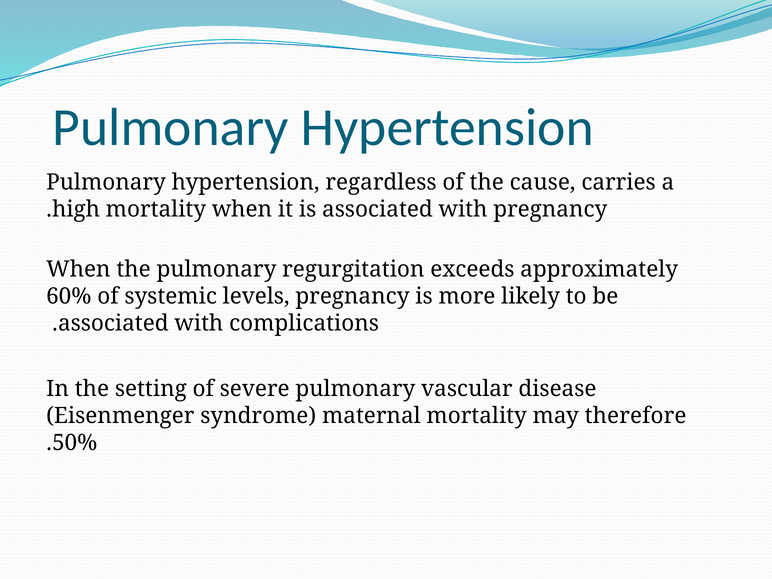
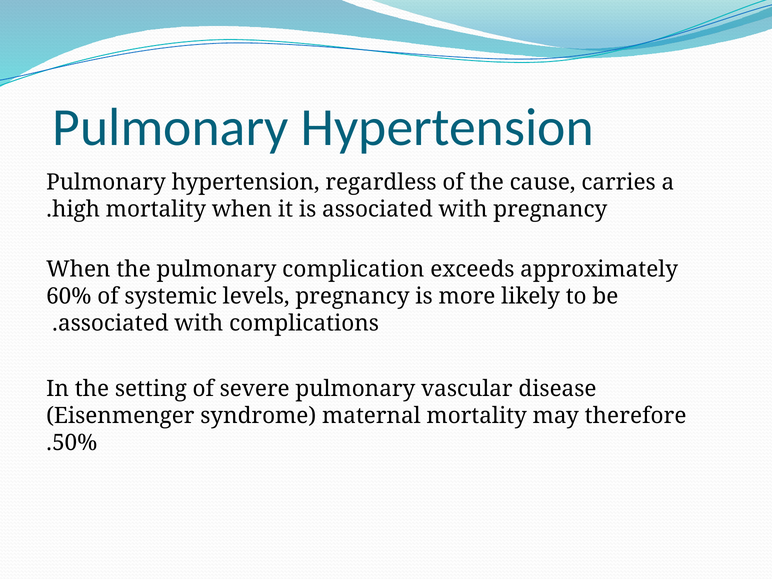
regurgitation: regurgitation -> complication (353, 269)
